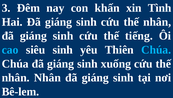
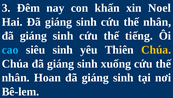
Tình: Tình -> Noel (159, 8)
Chúa colour: light blue -> yellow (156, 49)
nhân Nhân: Nhân -> Hoan (47, 77)
